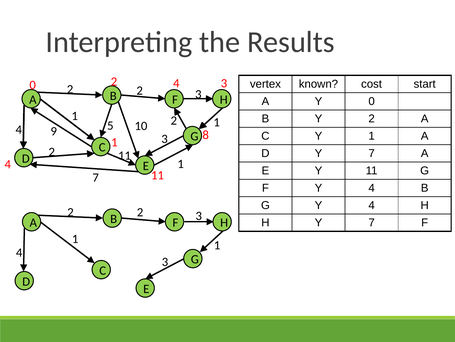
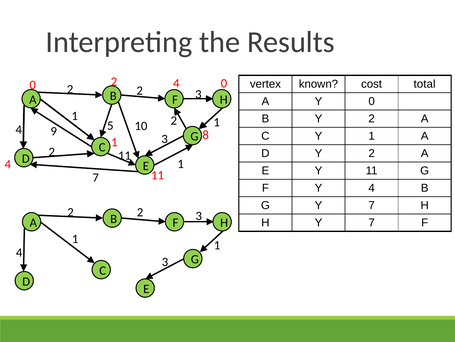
start: start -> total (425, 84)
4 3: 3 -> 0 (224, 83)
D Y 7: 7 -> 2 (372, 153)
G Y 4: 4 -> 7 (372, 205)
